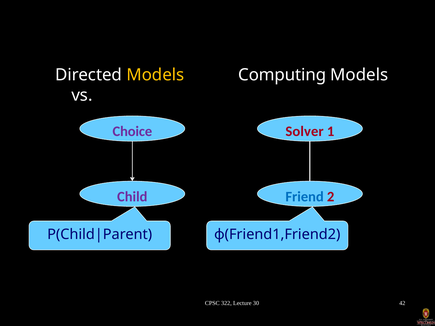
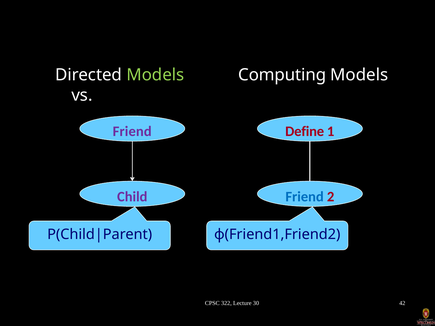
Models colour: yellow -> light green (155, 75)
Choice: Choice -> Friend (132, 132)
Solver: Solver -> Define (305, 132)
